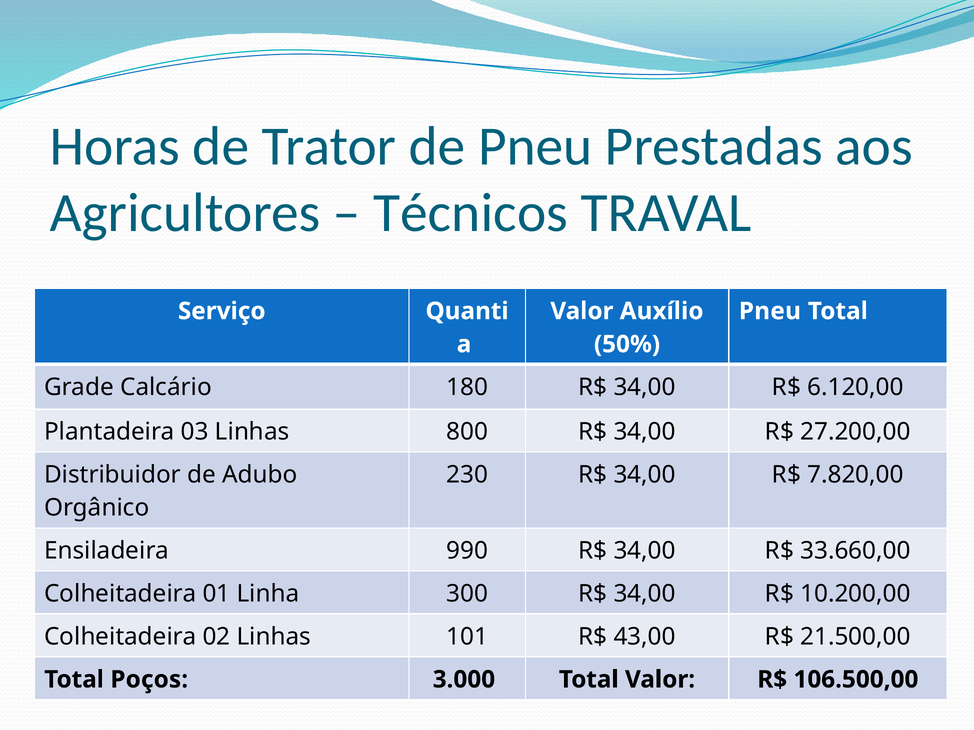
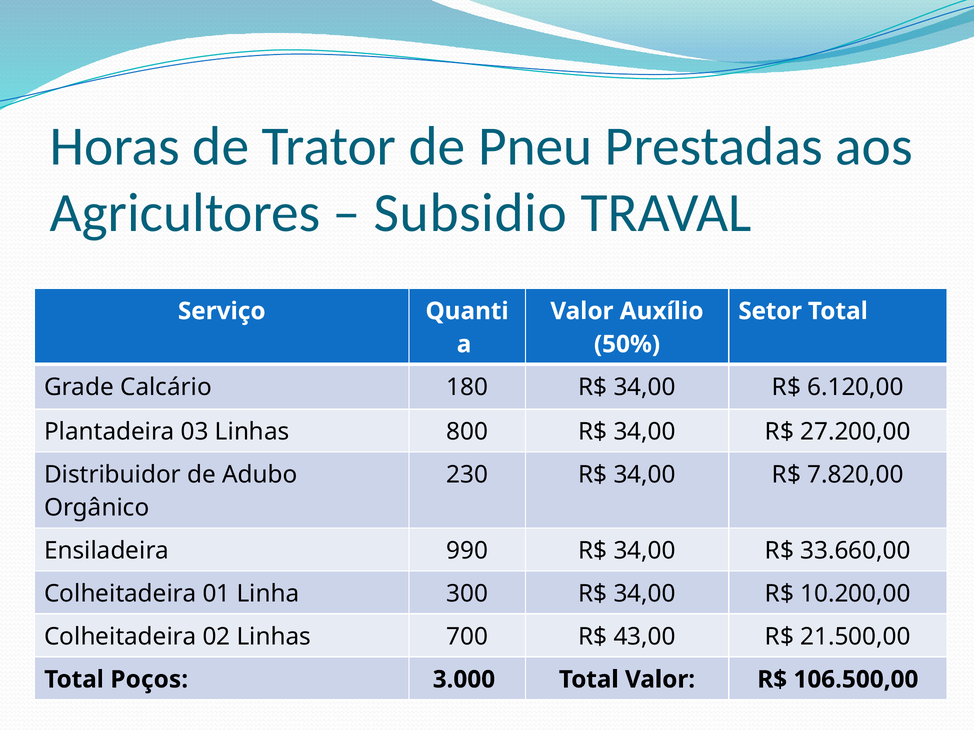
Técnicos: Técnicos -> Subsidio (470, 213)
Pneu: Pneu -> Setor (770, 311)
101: 101 -> 700 (467, 637)
